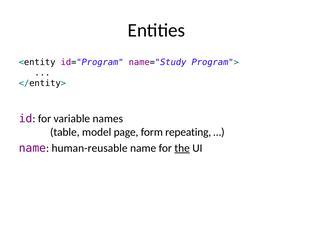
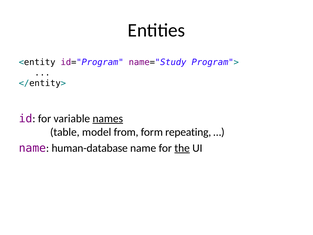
names underline: none -> present (108, 118)
page: page -> from (126, 132)
human-reusable: human-reusable -> human-database (90, 148)
